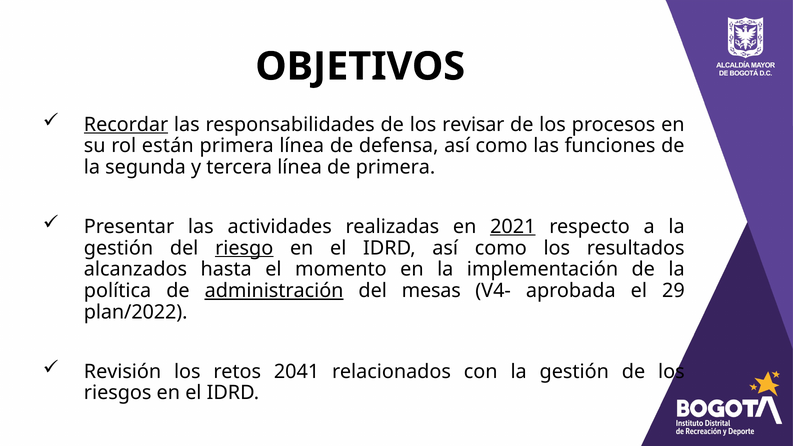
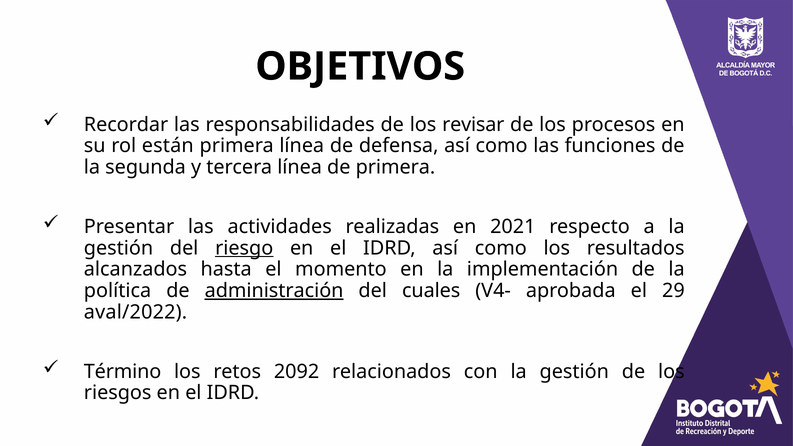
Recordar underline: present -> none (126, 124)
2021 underline: present -> none (513, 227)
mesas: mesas -> cuales (431, 291)
plan/2022: plan/2022 -> aval/2022 (136, 312)
Revisión: Revisión -> Término (123, 372)
2041: 2041 -> 2092 (297, 372)
